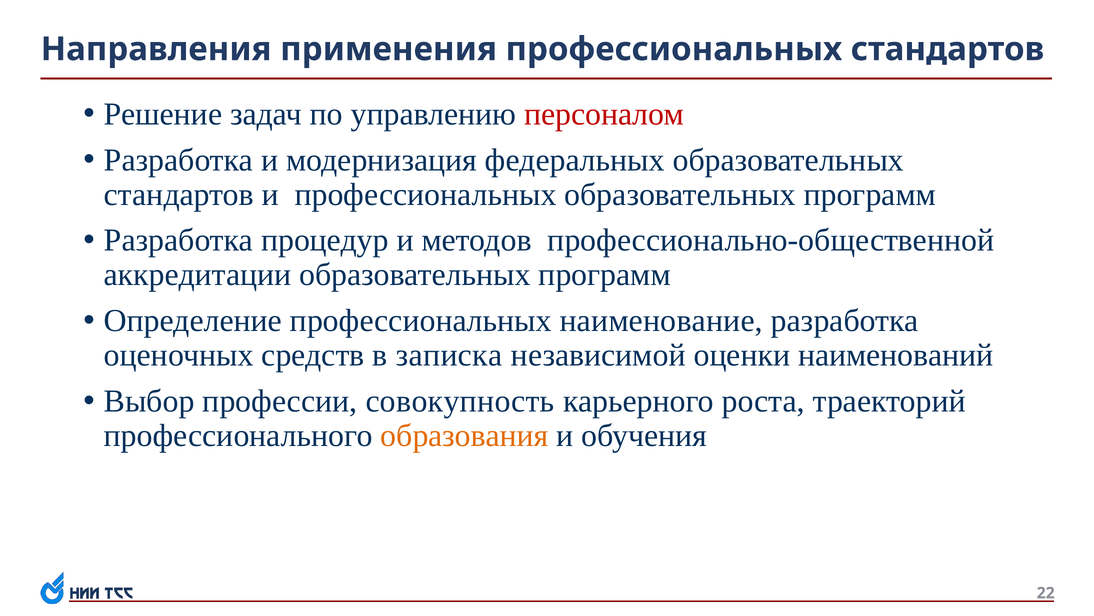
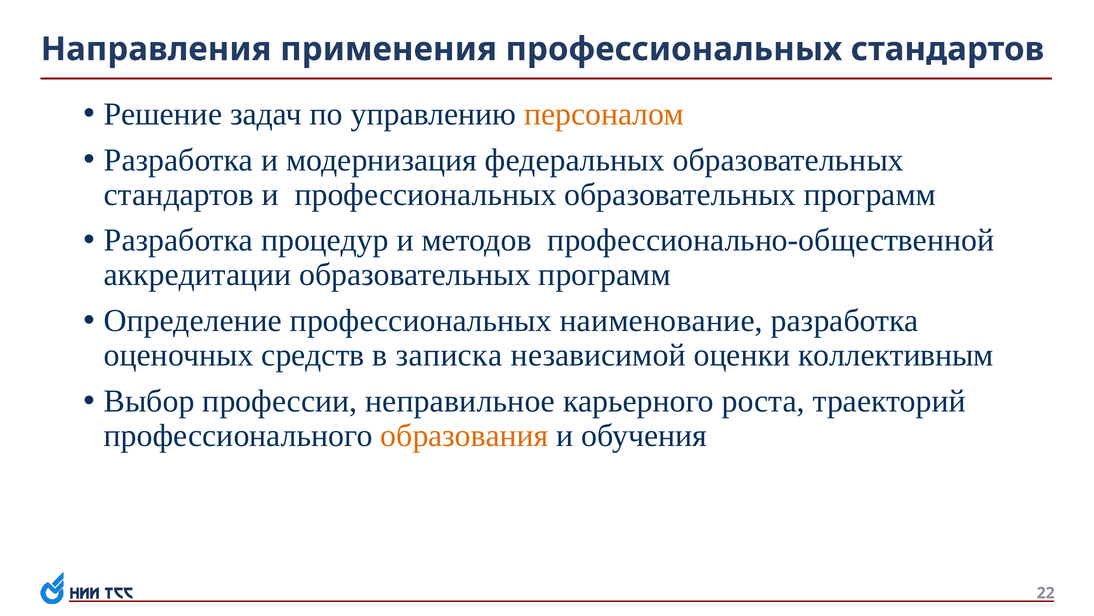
персоналом colour: red -> orange (604, 114)
наименований: наименований -> коллективным (896, 355)
совокупность: совокупность -> неправильное (460, 401)
